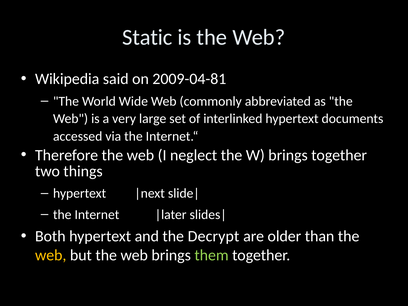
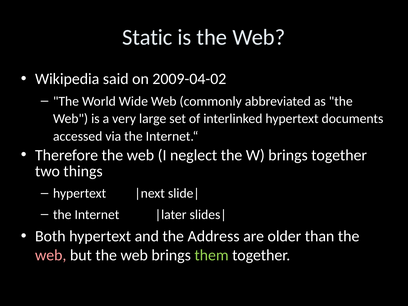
2009-04-81: 2009-04-81 -> 2009-04-02 (189, 79)
Decrypt: Decrypt -> Address (214, 236)
web colour: yellow -> pink (51, 255)
